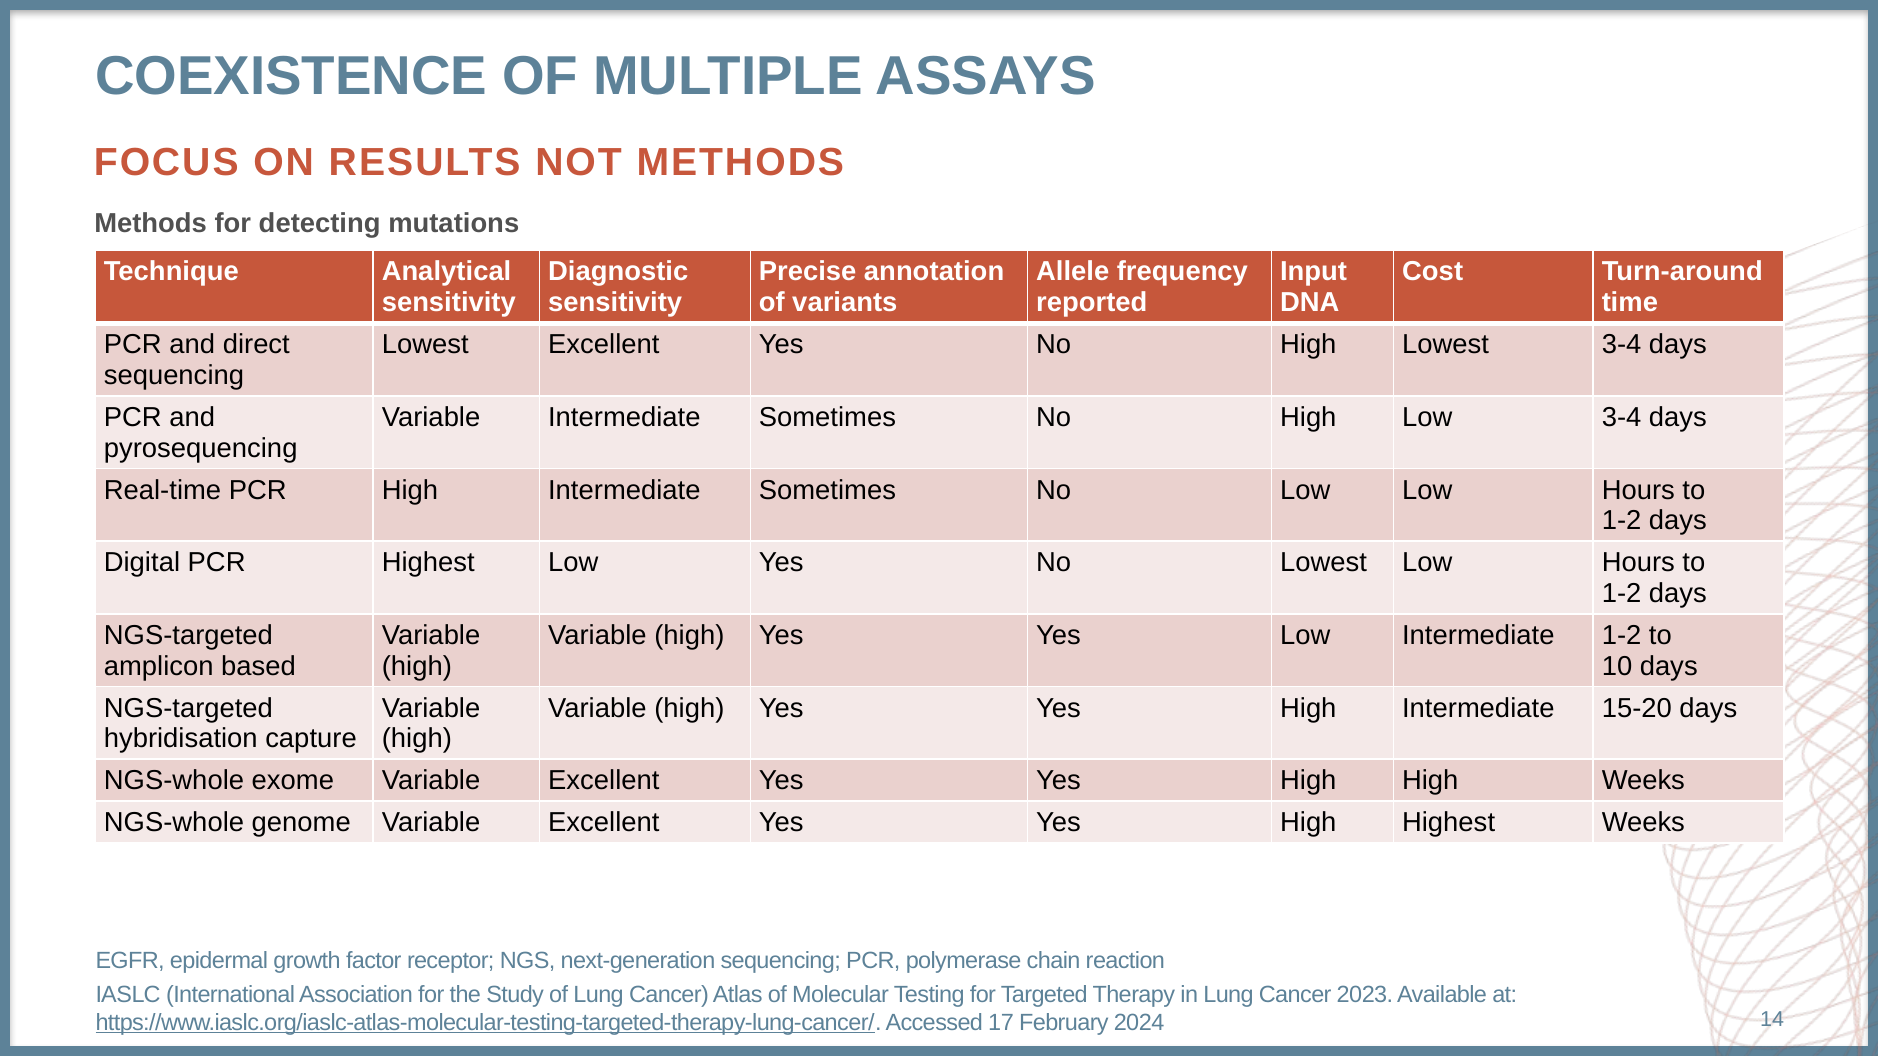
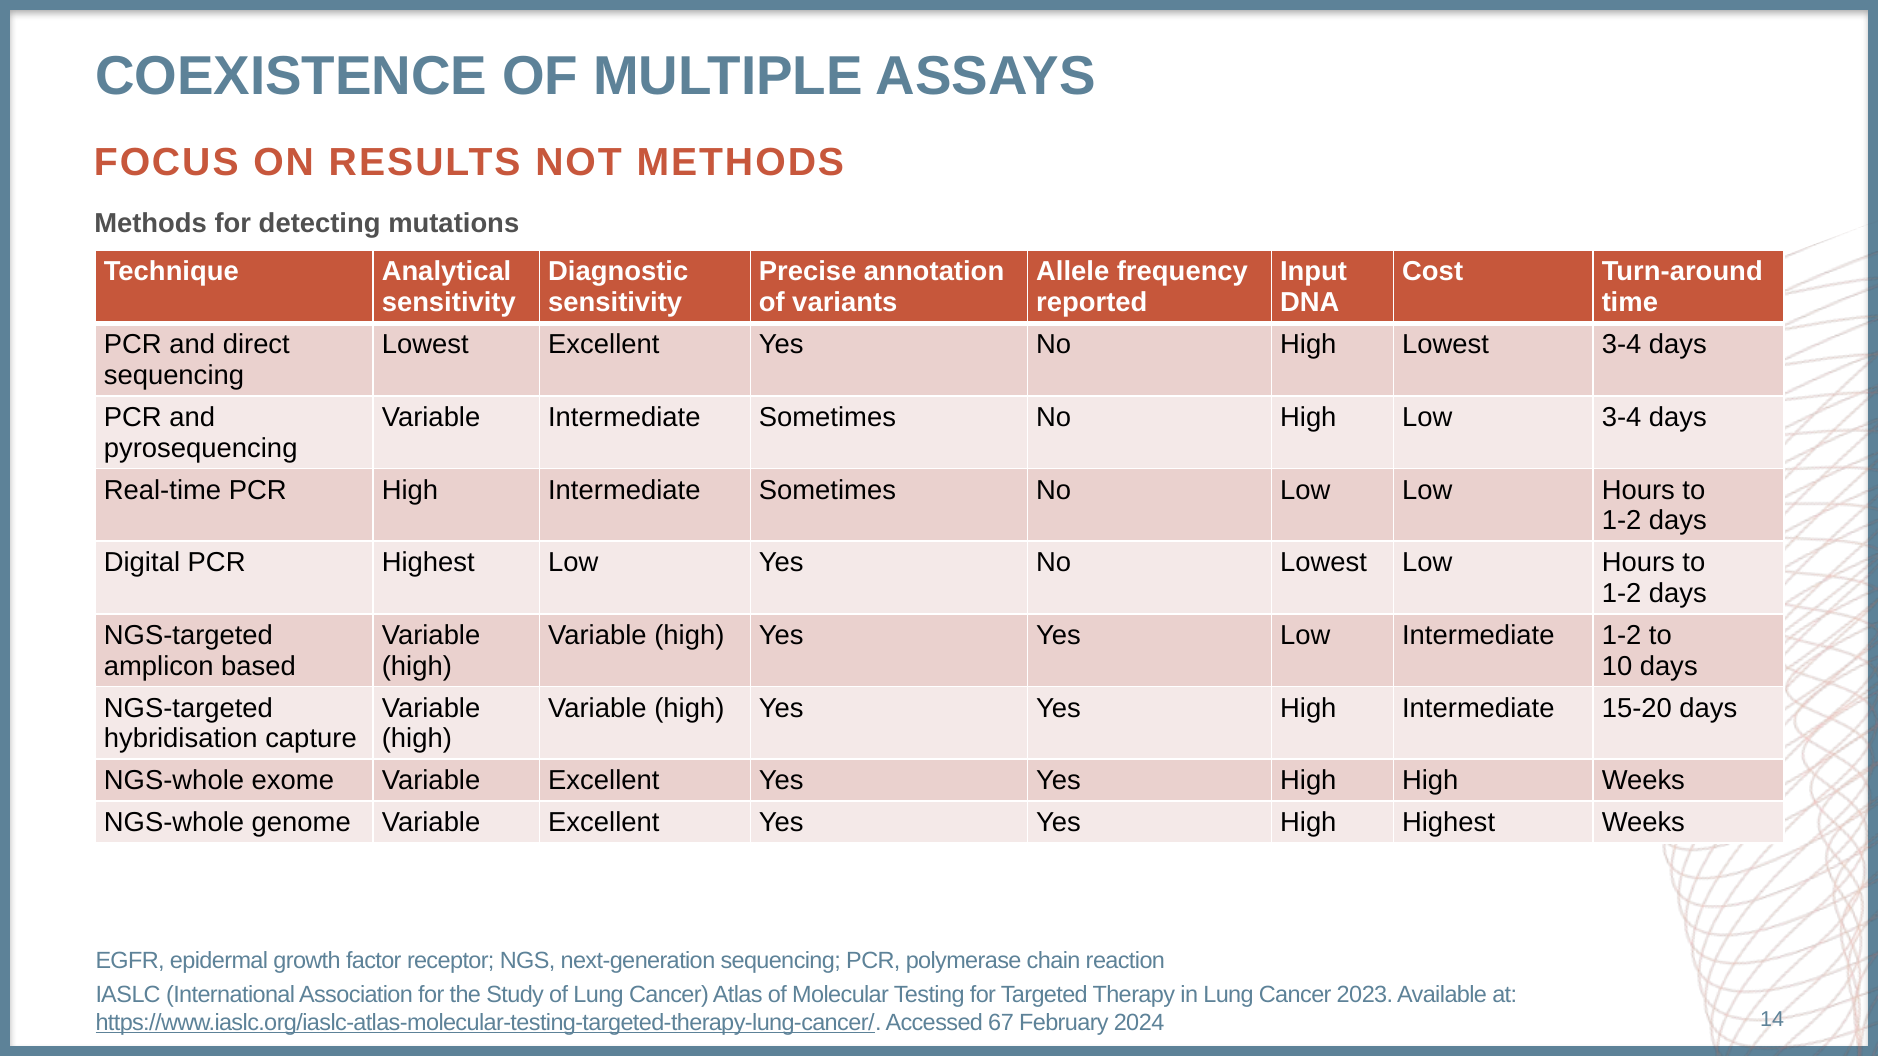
17: 17 -> 67 (1001, 1023)
